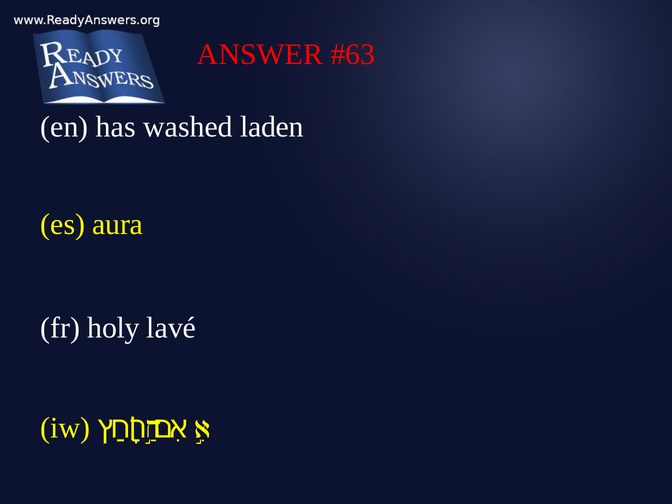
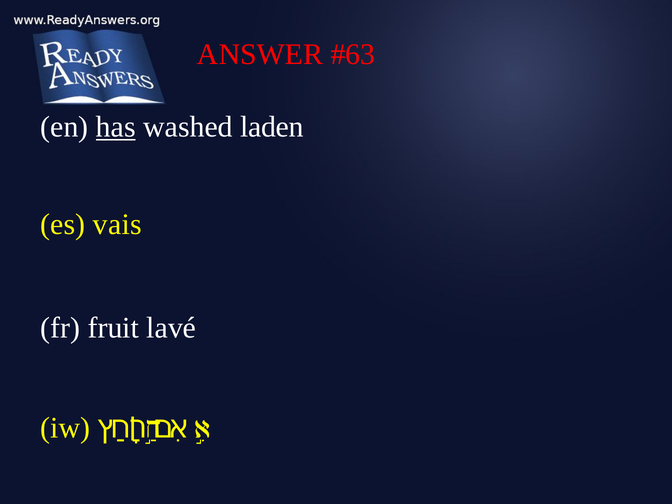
has underline: none -> present (116, 127)
aura: aura -> vais (117, 224)
holy: holy -> fruit (113, 328)
